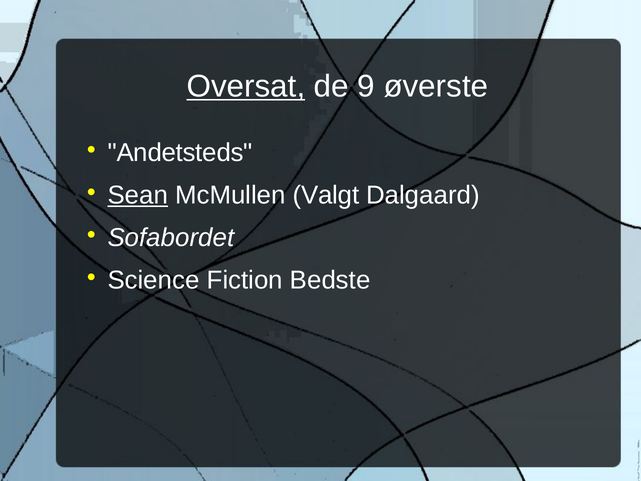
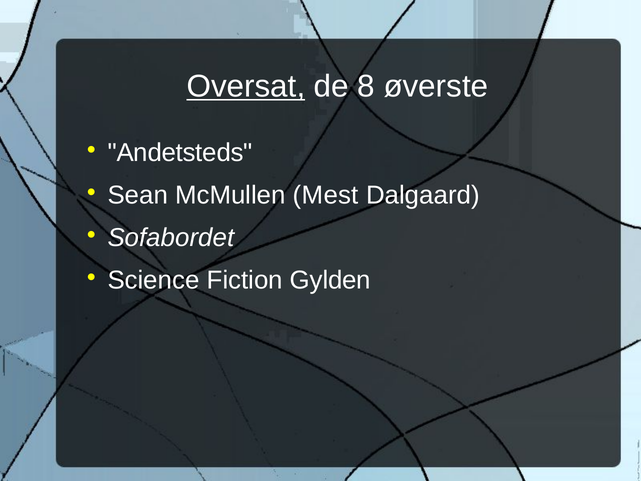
9: 9 -> 8 (366, 86)
Sean underline: present -> none (138, 195)
Valgt: Valgt -> Mest (326, 195)
Bedste: Bedste -> Gylden (330, 280)
